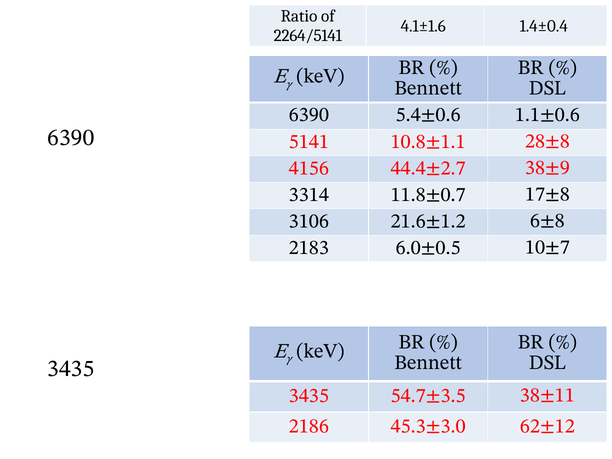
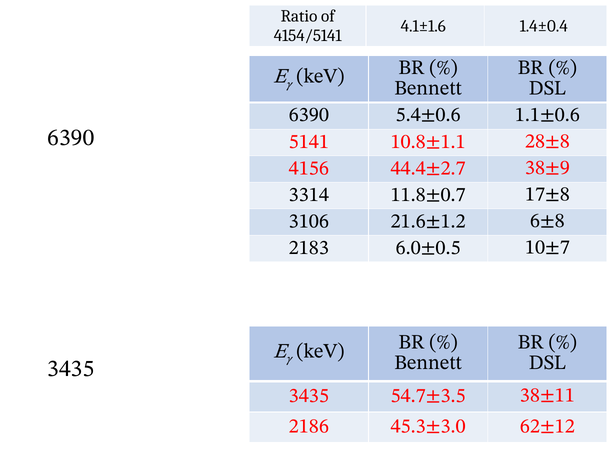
2264/5141: 2264/5141 -> 4154/5141 (308, 36)
